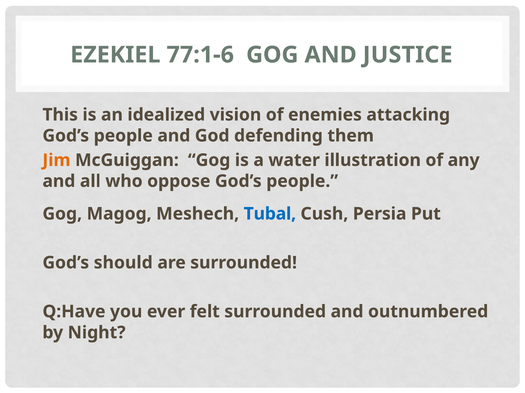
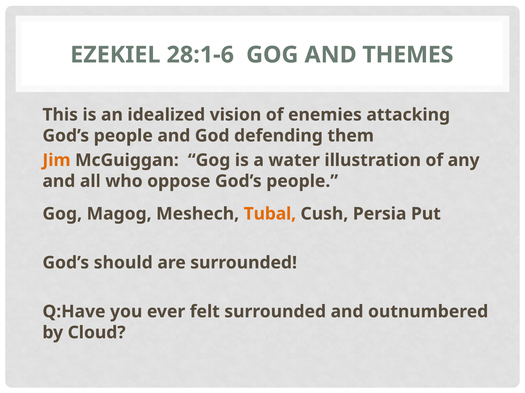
77:1-6: 77:1-6 -> 28:1-6 (200, 55)
JUSTICE: JUSTICE -> THEMES (408, 55)
Tubal colour: blue -> orange (270, 214)
Night: Night -> Cloud (97, 333)
